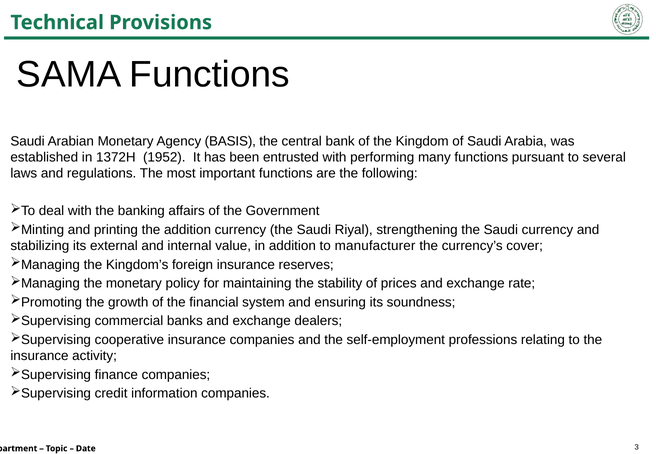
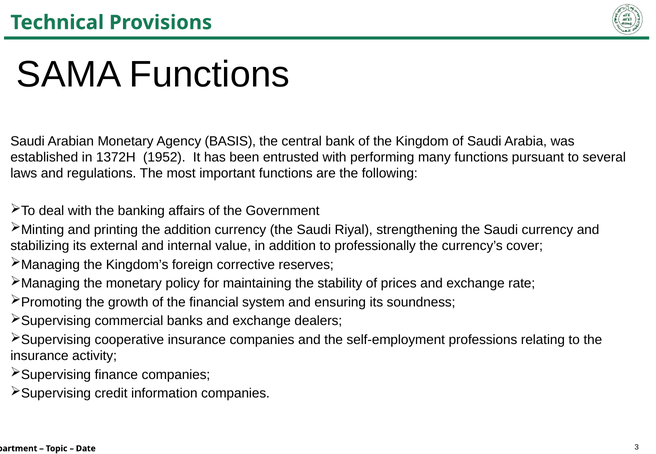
manufacturer: manufacturer -> professionally (375, 246)
foreign insurance: insurance -> corrective (246, 265)
